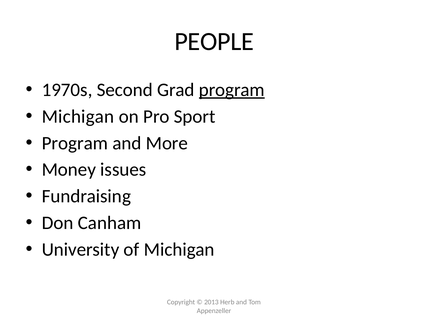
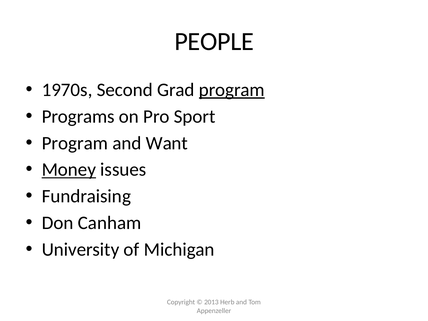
Michigan: Michigan -> Programs (78, 116)
More: More -> Want (167, 143)
Money underline: none -> present (69, 170)
